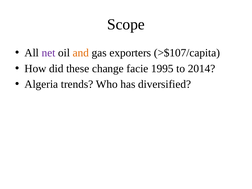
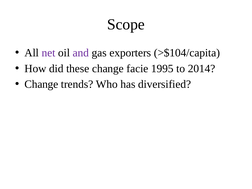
and colour: orange -> purple (81, 53)
>$107/capita: >$107/capita -> >$104/capita (187, 53)
Algeria: Algeria -> Change (41, 84)
